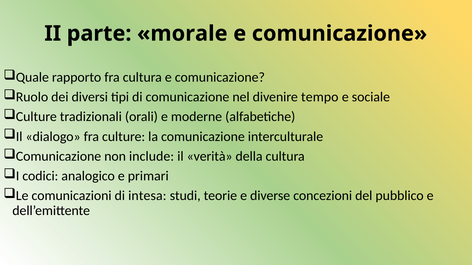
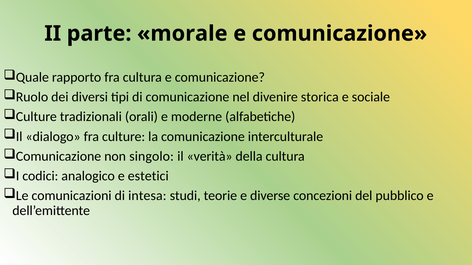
tempo: tempo -> storica (320, 97)
include: include -> singolo (152, 157)
primari: primari -> estetici (148, 176)
